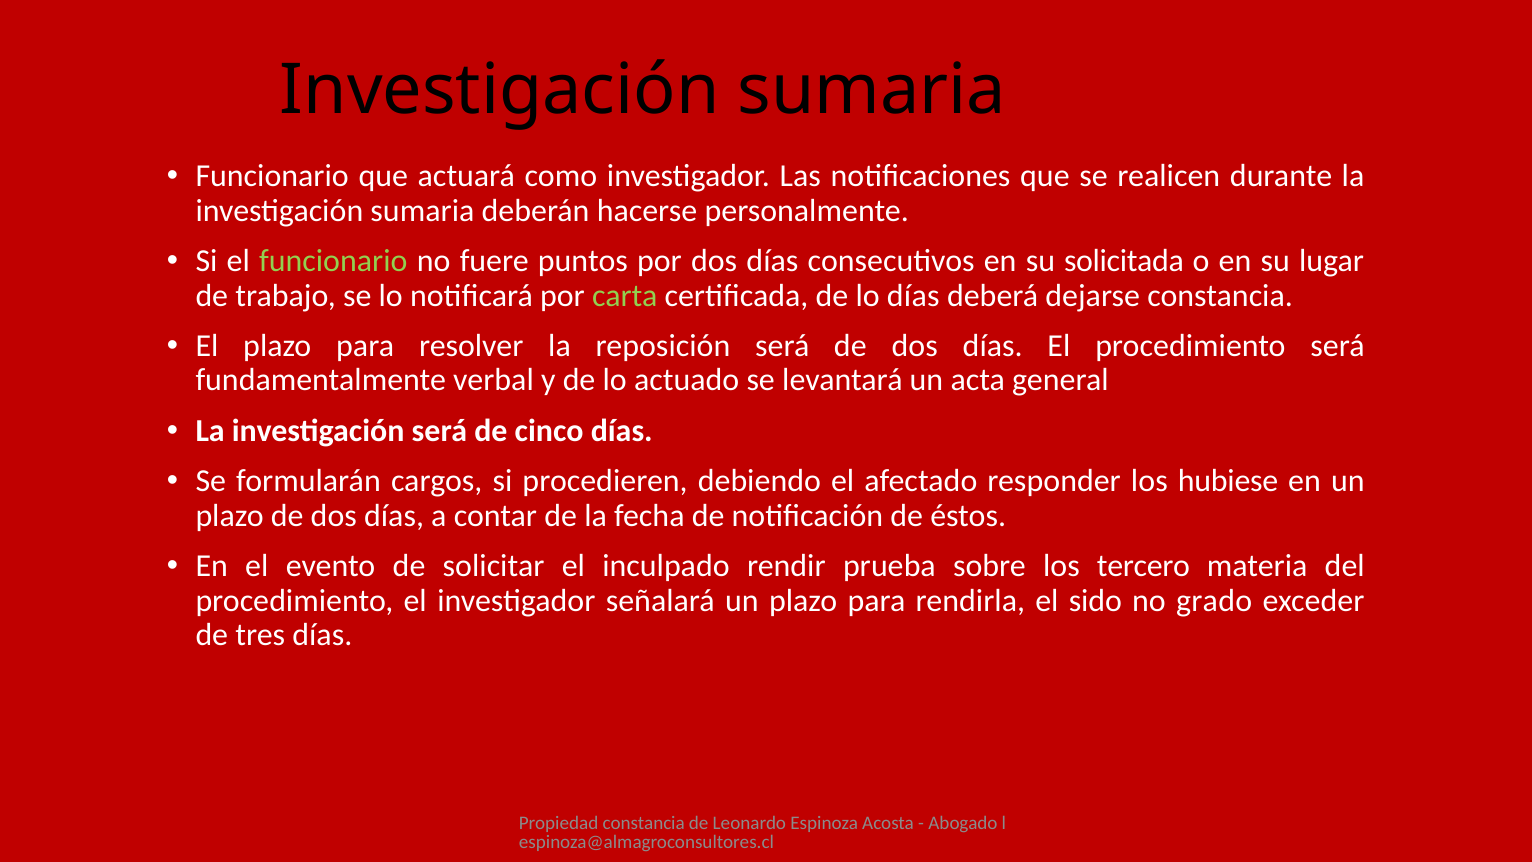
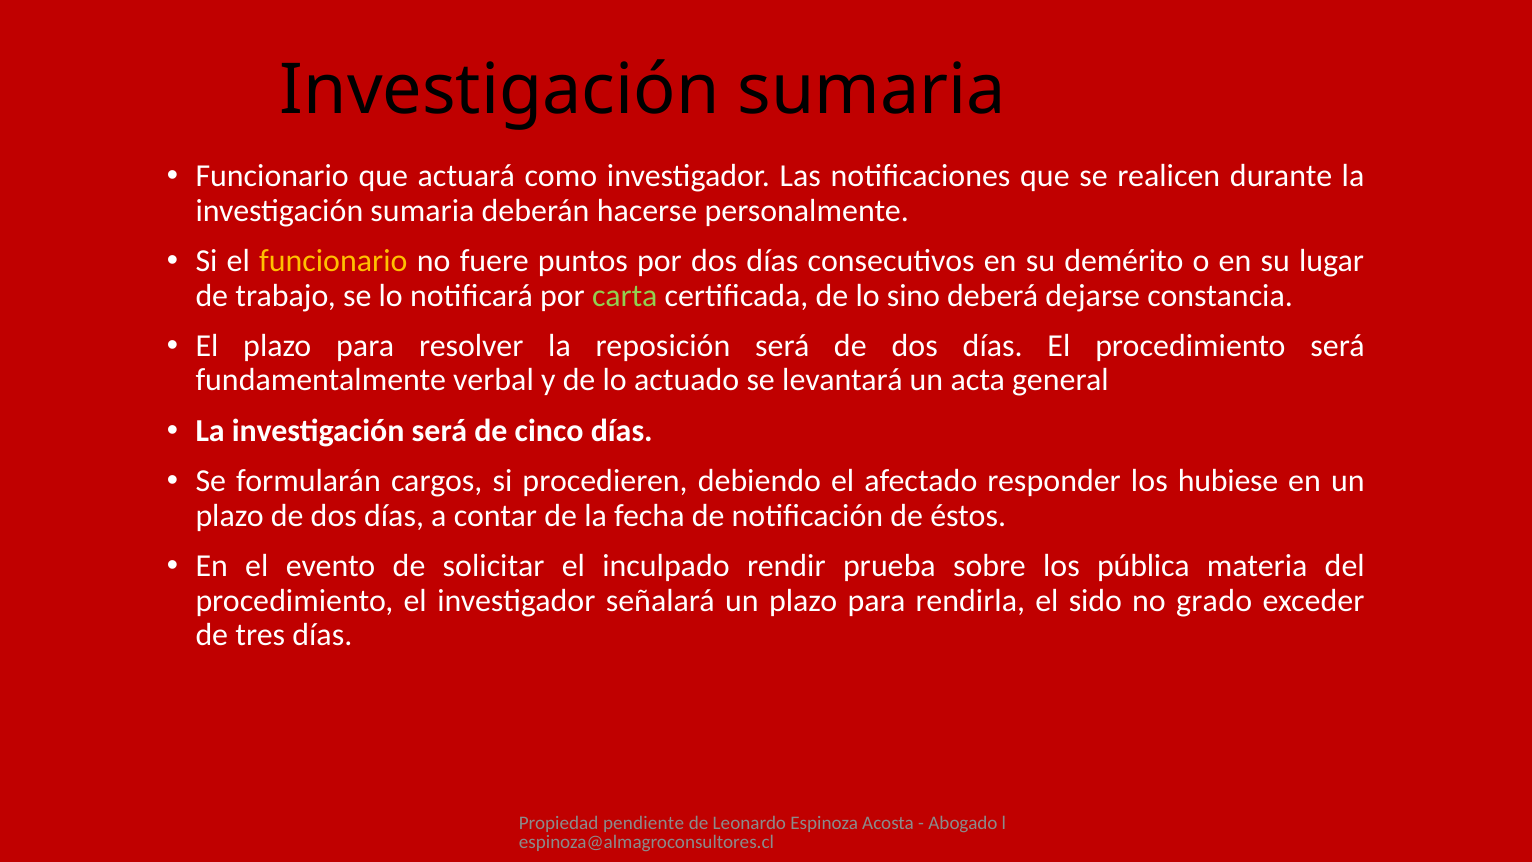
funcionario colour: light green -> yellow (333, 261)
solicitada: solicitada -> demérito (1124, 261)
lo días: días -> sino (913, 295)
tercero: tercero -> pública (1143, 566)
Propiedad constancia: constancia -> pendiente (644, 823)
